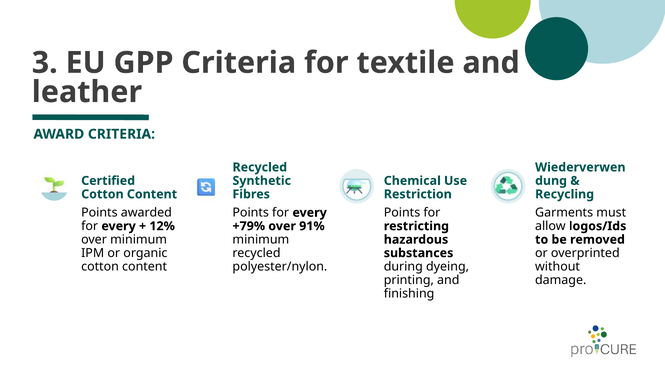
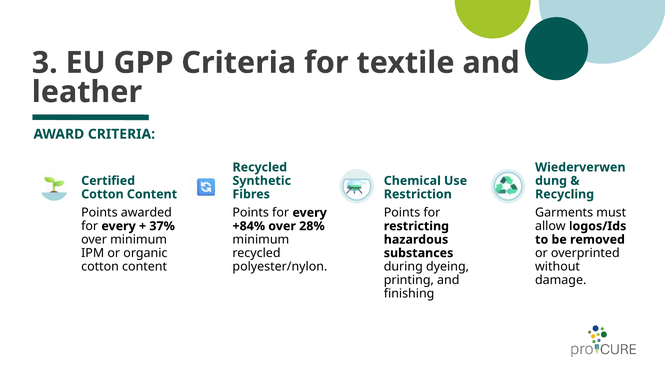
12%: 12% -> 37% (162, 226)
+79%: +79% -> +84% (249, 226)
91%: 91% -> 28% (312, 226)
